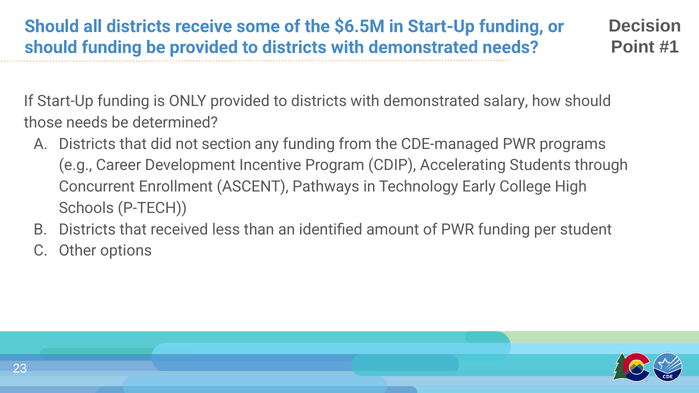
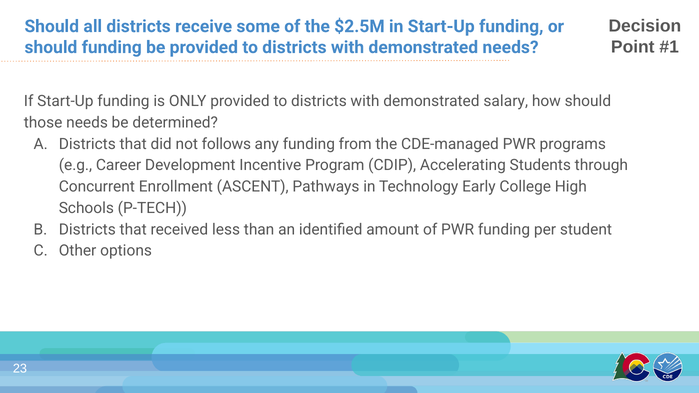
$6.5M: $6.5M -> $2.5M (359, 26)
section: section -> follows (226, 144)
